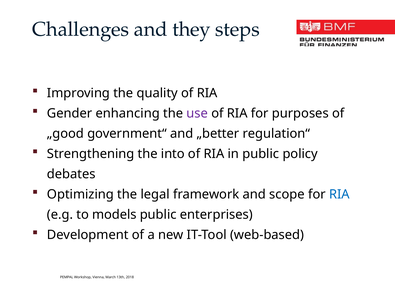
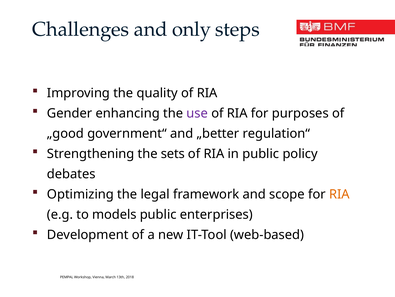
they: they -> only (191, 29)
into: into -> sets (173, 153)
RIA colour: blue -> orange (339, 194)
